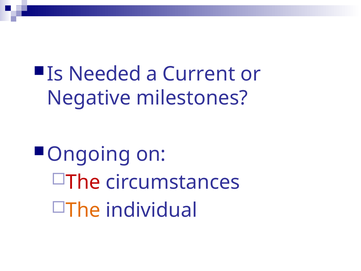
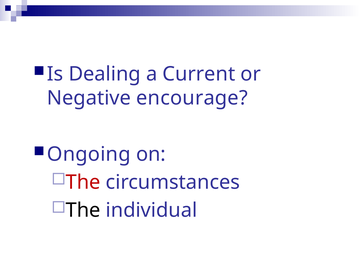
Needed: Needed -> Dealing (105, 74)
milestones: milestones -> encourage (192, 98)
The colour: orange -> black (83, 210)
